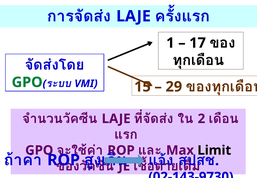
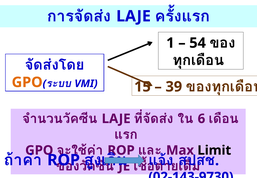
17: 17 -> 54 (198, 43)
GPO colour: green -> orange (27, 82)
29: 29 -> 39 (174, 87)
2: 2 -> 6 (201, 119)
